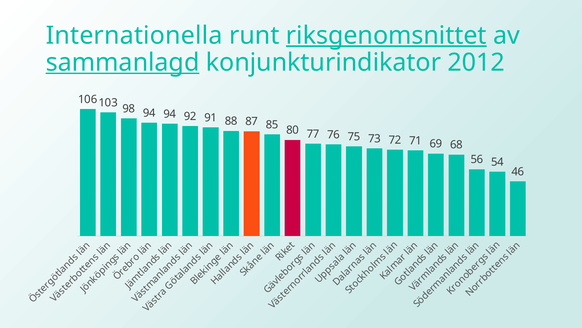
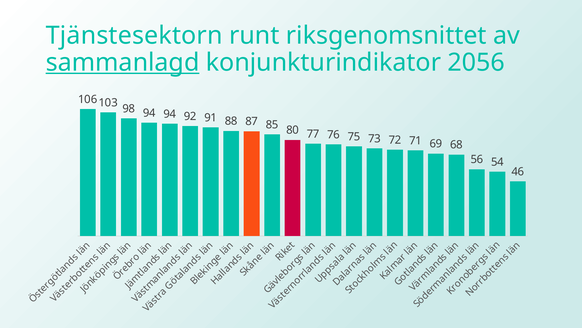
Internationella: Internationella -> Tjänstesektorn (134, 35)
riksgenomsnittet underline: present -> none (386, 35)
2012: 2012 -> 2056 (476, 62)
